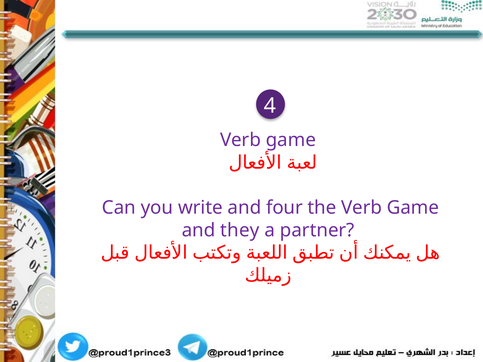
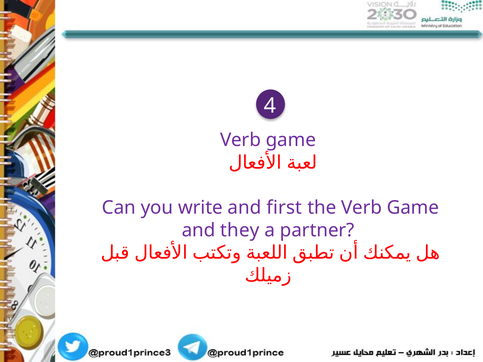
four: four -> first (284, 208)
